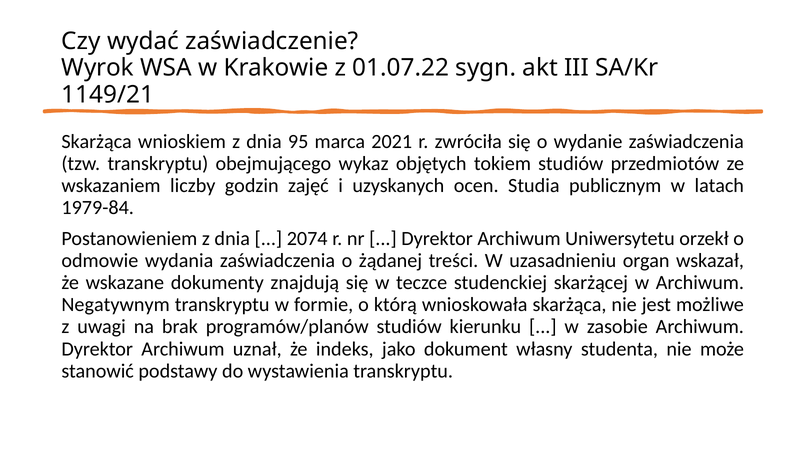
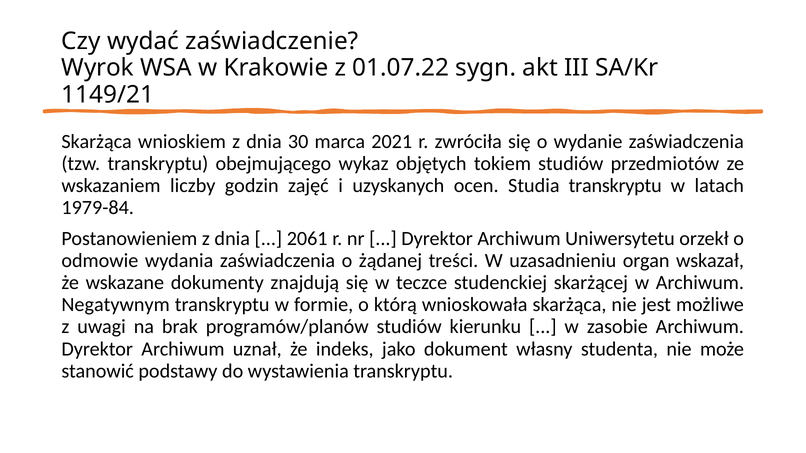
95: 95 -> 30 (298, 142)
Studia publicznym: publicznym -> transkryptu (615, 186)
2074: 2074 -> 2061 (307, 239)
